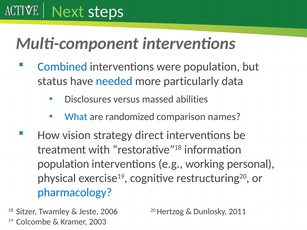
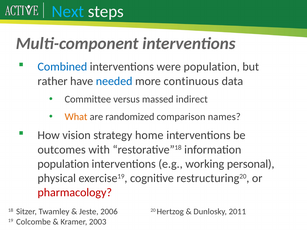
Next colour: light green -> light blue (68, 11)
status: status -> rather (53, 81)
particularly: particularly -> continuous (191, 81)
Disclosures: Disclosures -> Committee (88, 99)
abilities: abilities -> indirect (192, 99)
What colour: blue -> orange (76, 117)
direct: direct -> home (149, 135)
treatment: treatment -> outcomes (62, 150)
pharmacology colour: blue -> red (75, 193)
